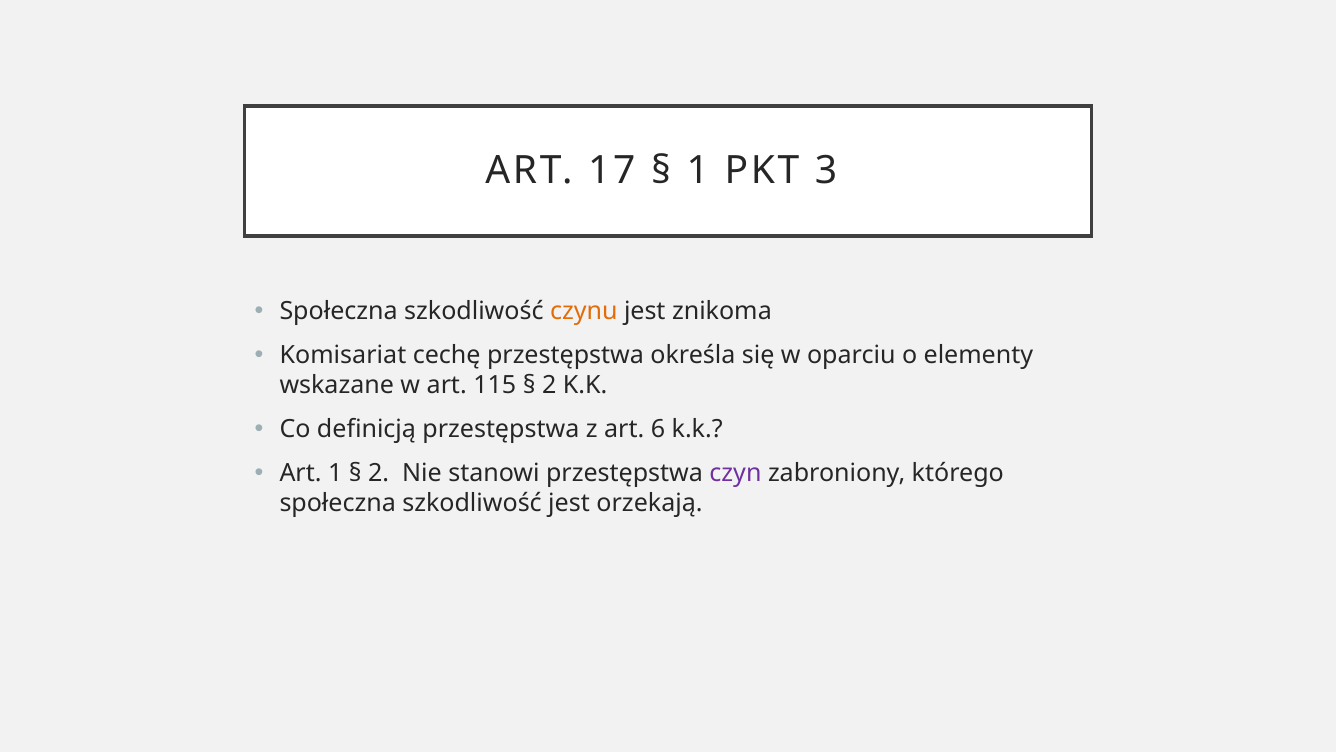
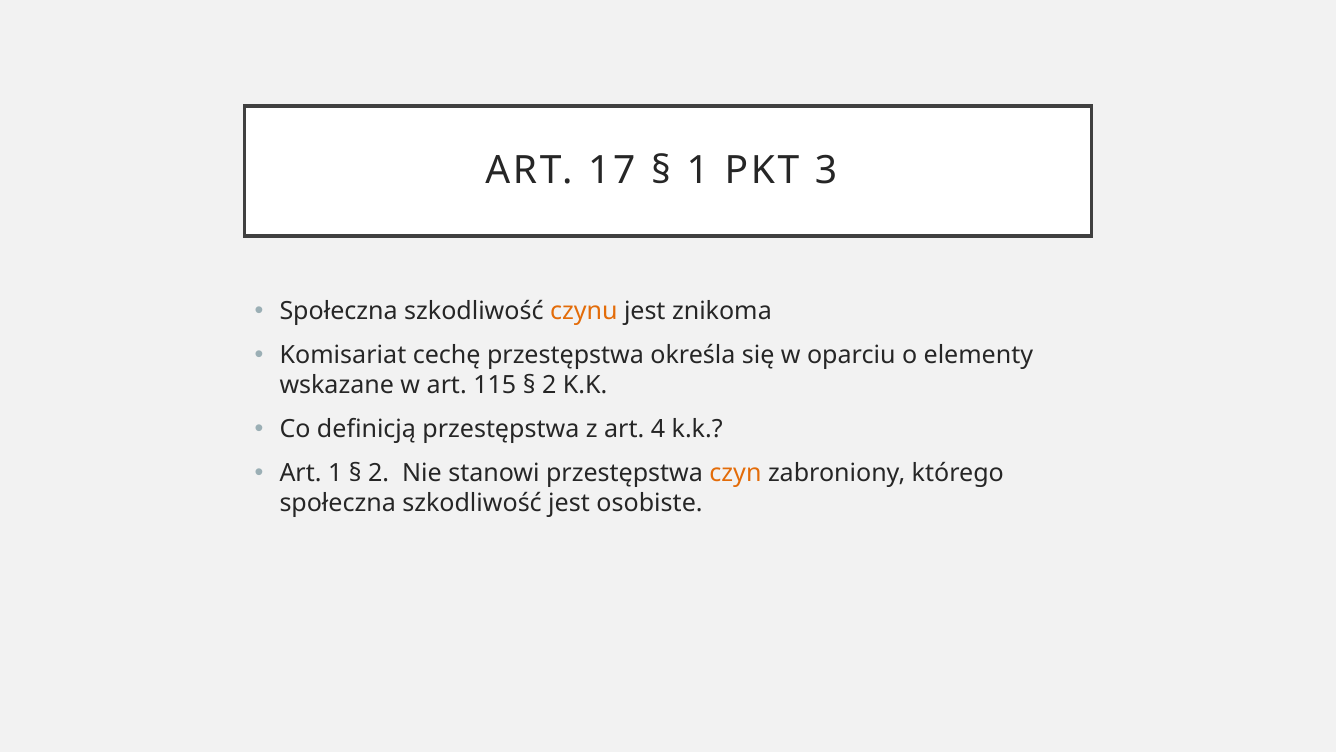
6: 6 -> 4 (658, 429)
czyn colour: purple -> orange (735, 473)
orzekają: orzekają -> osobiste (650, 503)
